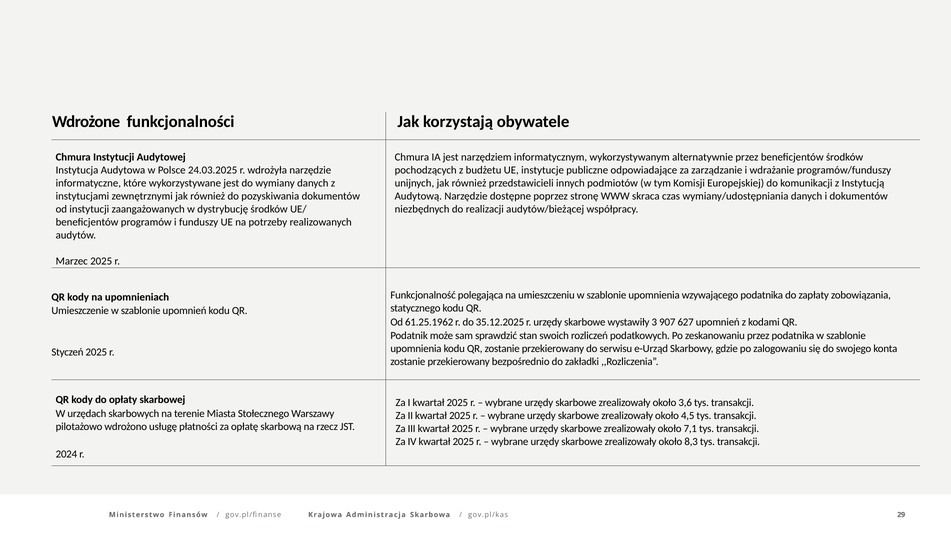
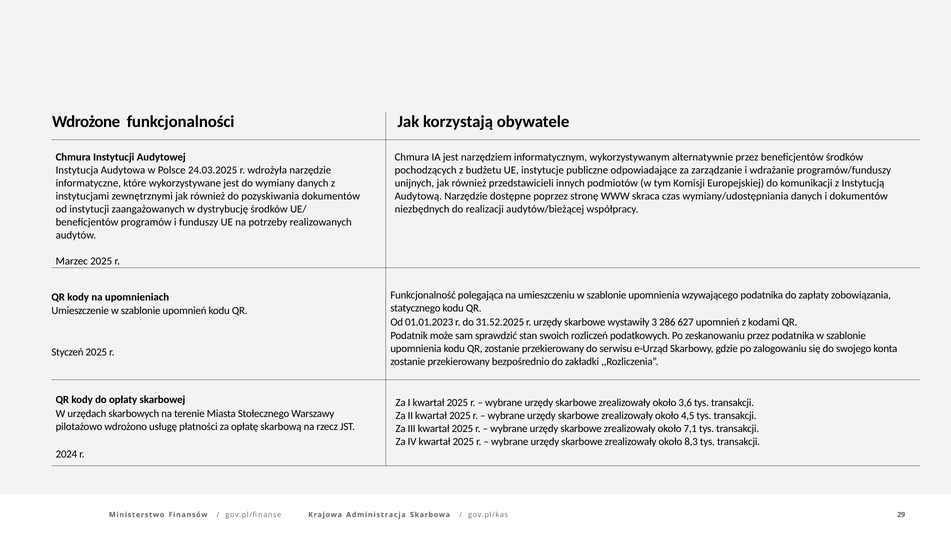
61.25.1962: 61.25.1962 -> 01.01.2023 (429, 322)
35.12.2025: 35.12.2025 -> 31.52.2025 (500, 322)
907: 907 -> 286 (667, 322)
